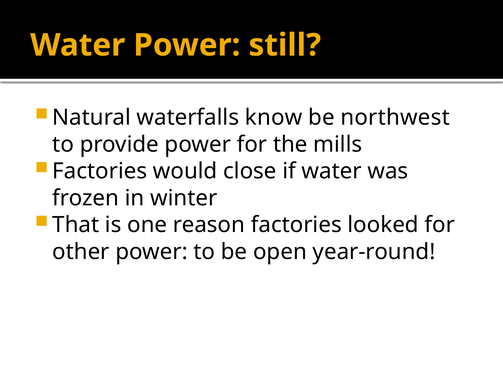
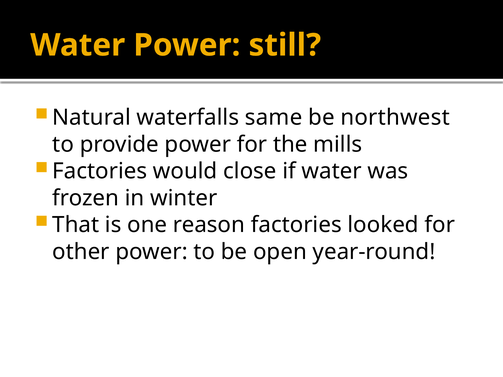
know: know -> same (274, 118)
